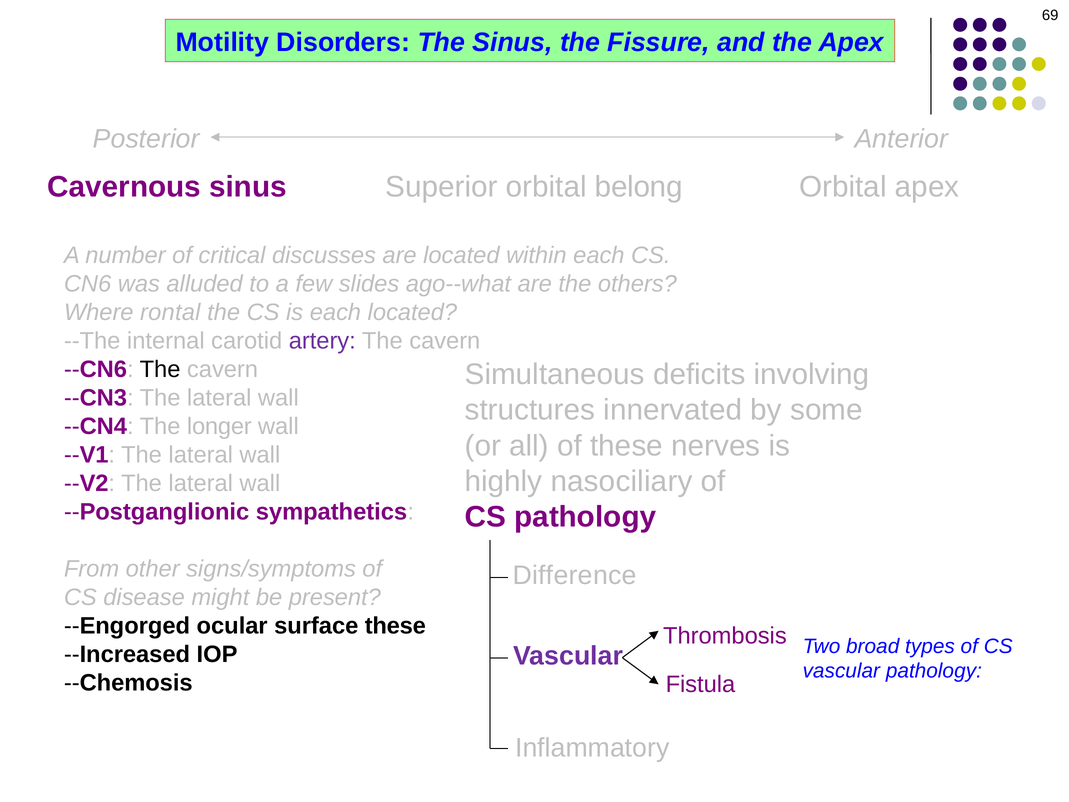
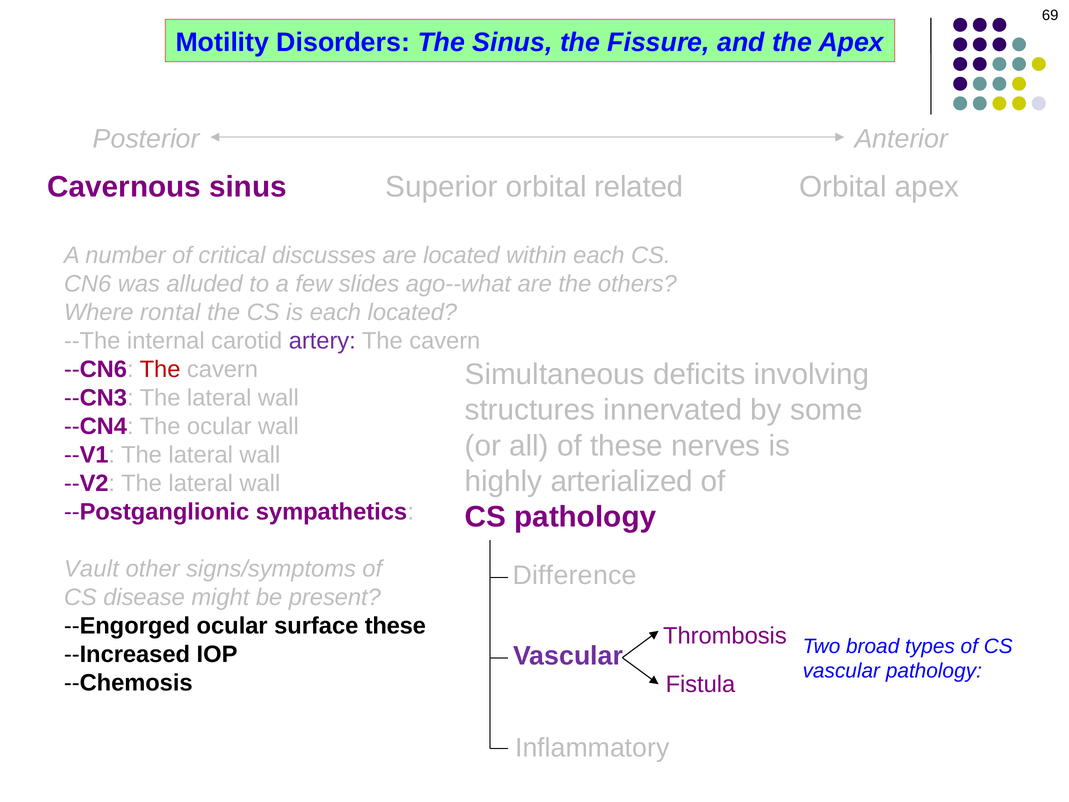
belong: belong -> related (639, 187)
The colour: black -> red (160, 369)
The longer: longer -> ocular (219, 426)
nasociliary: nasociliary -> arterialized (622, 481)
From: From -> Vault (91, 569)
